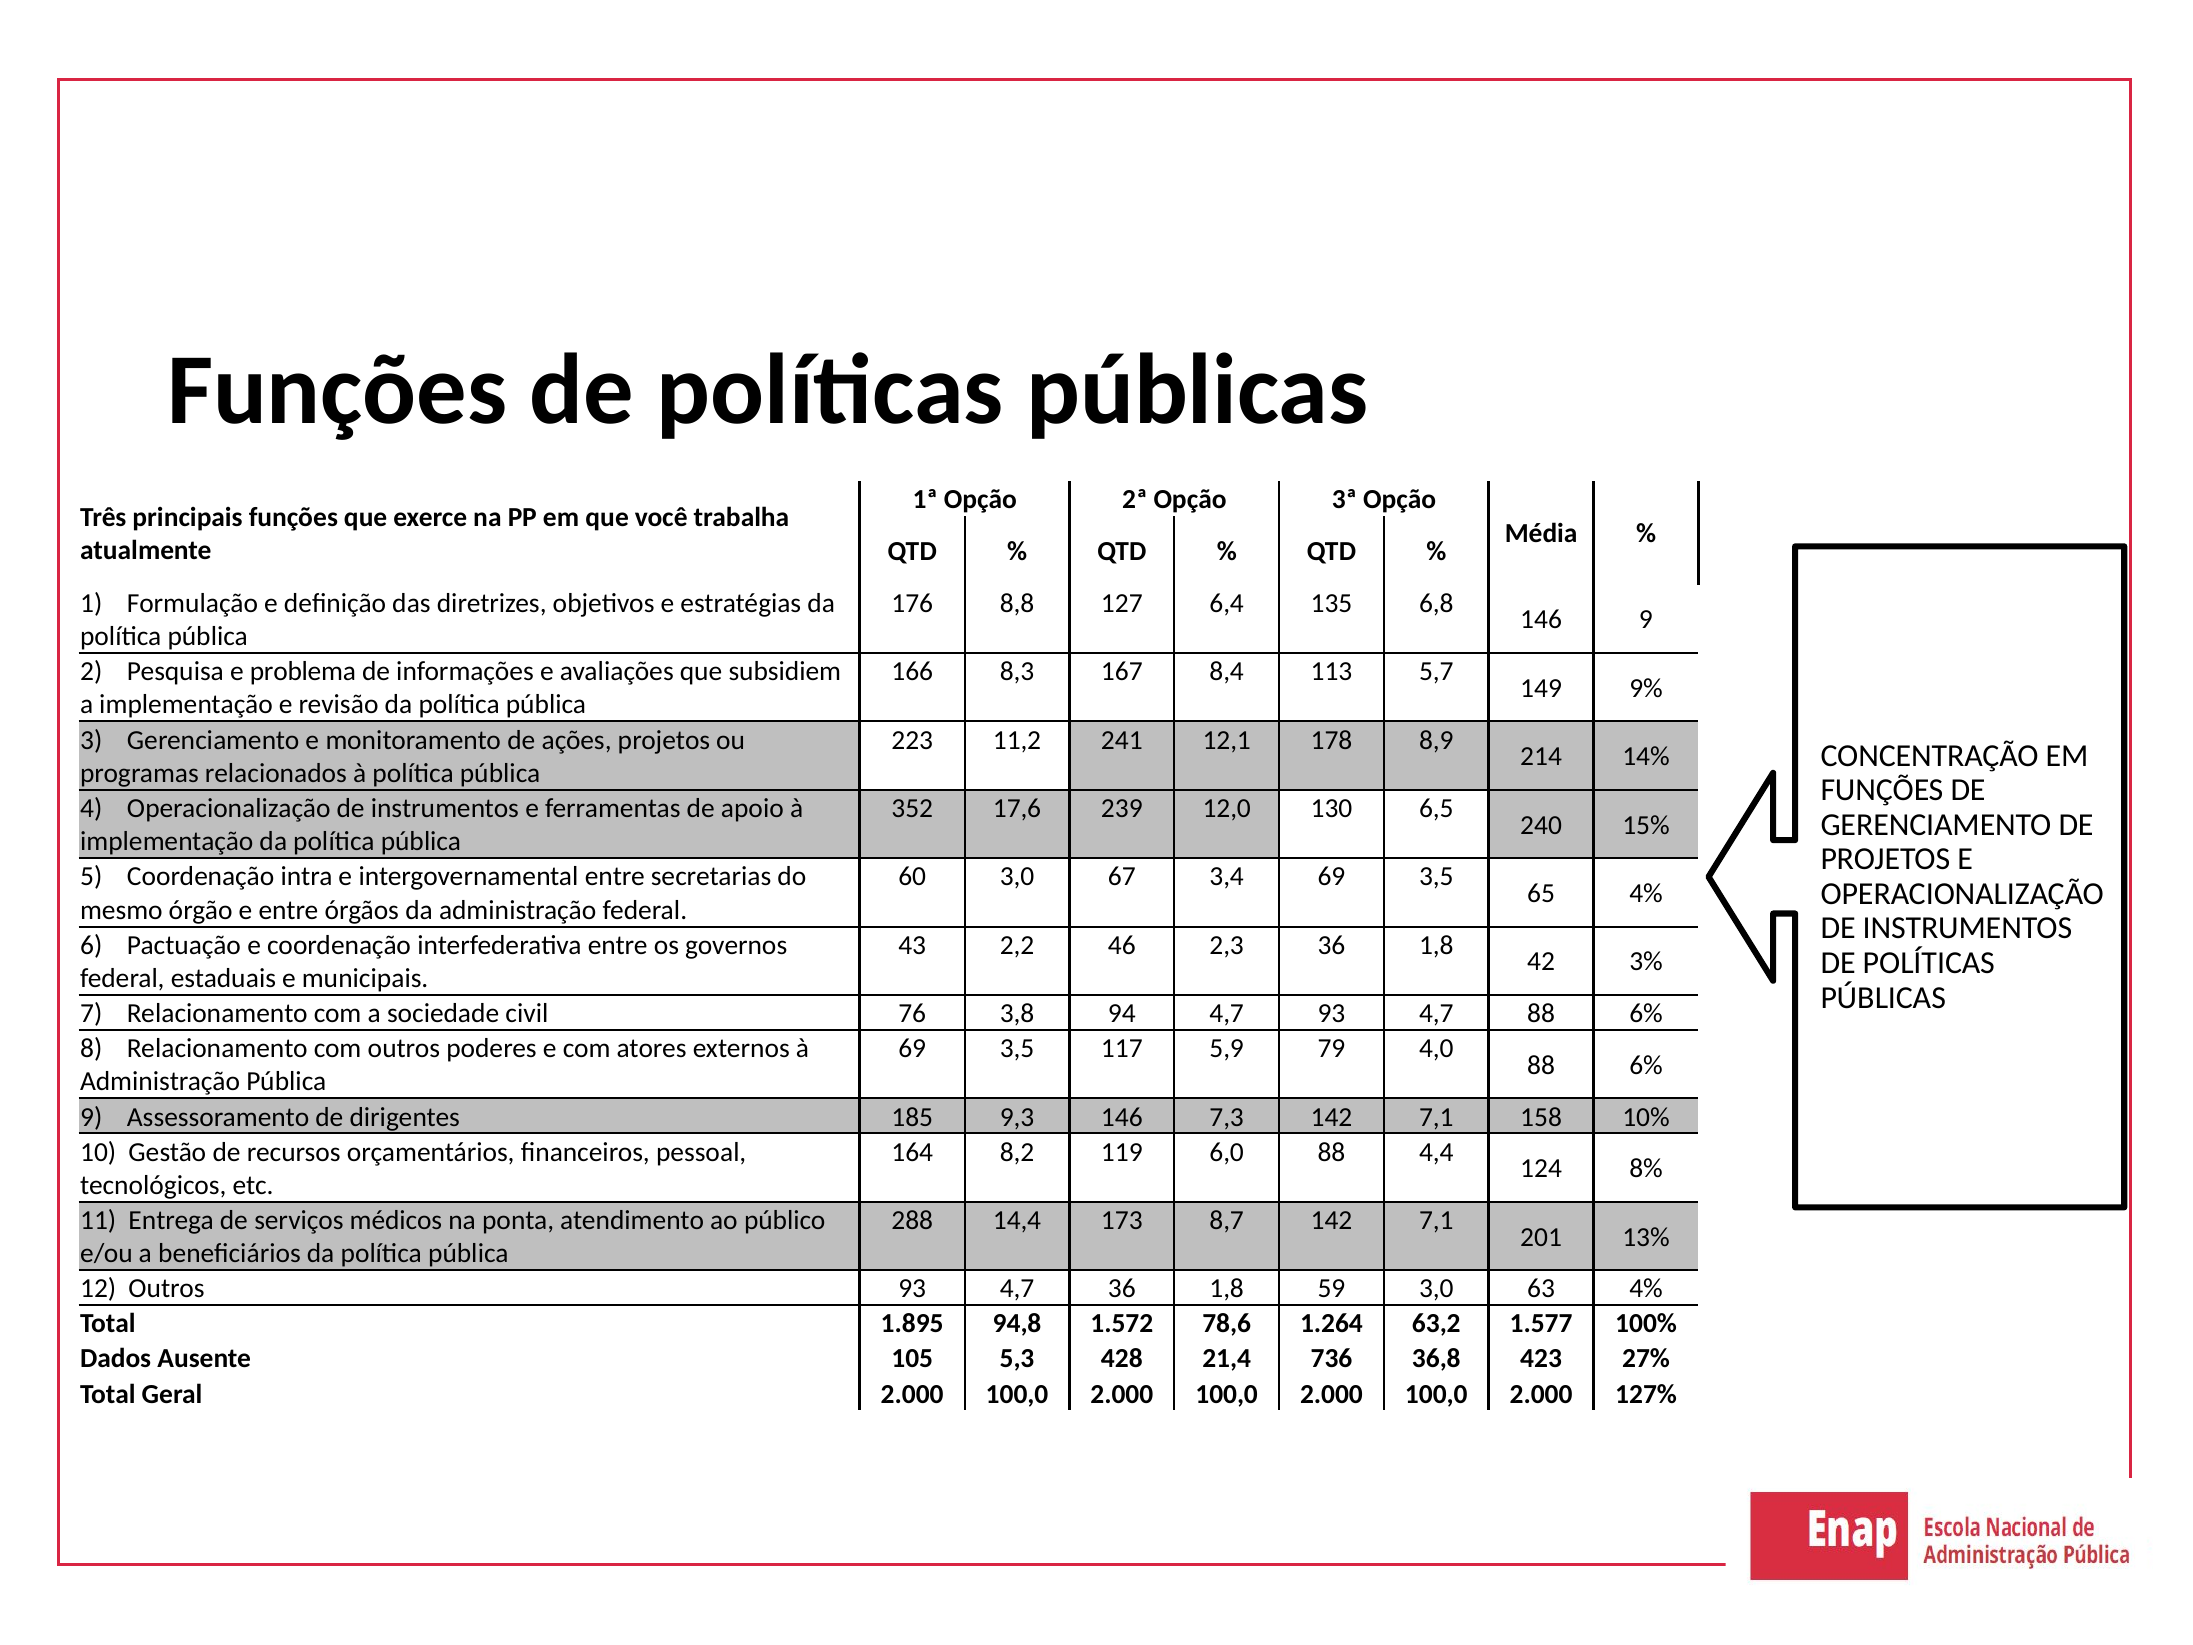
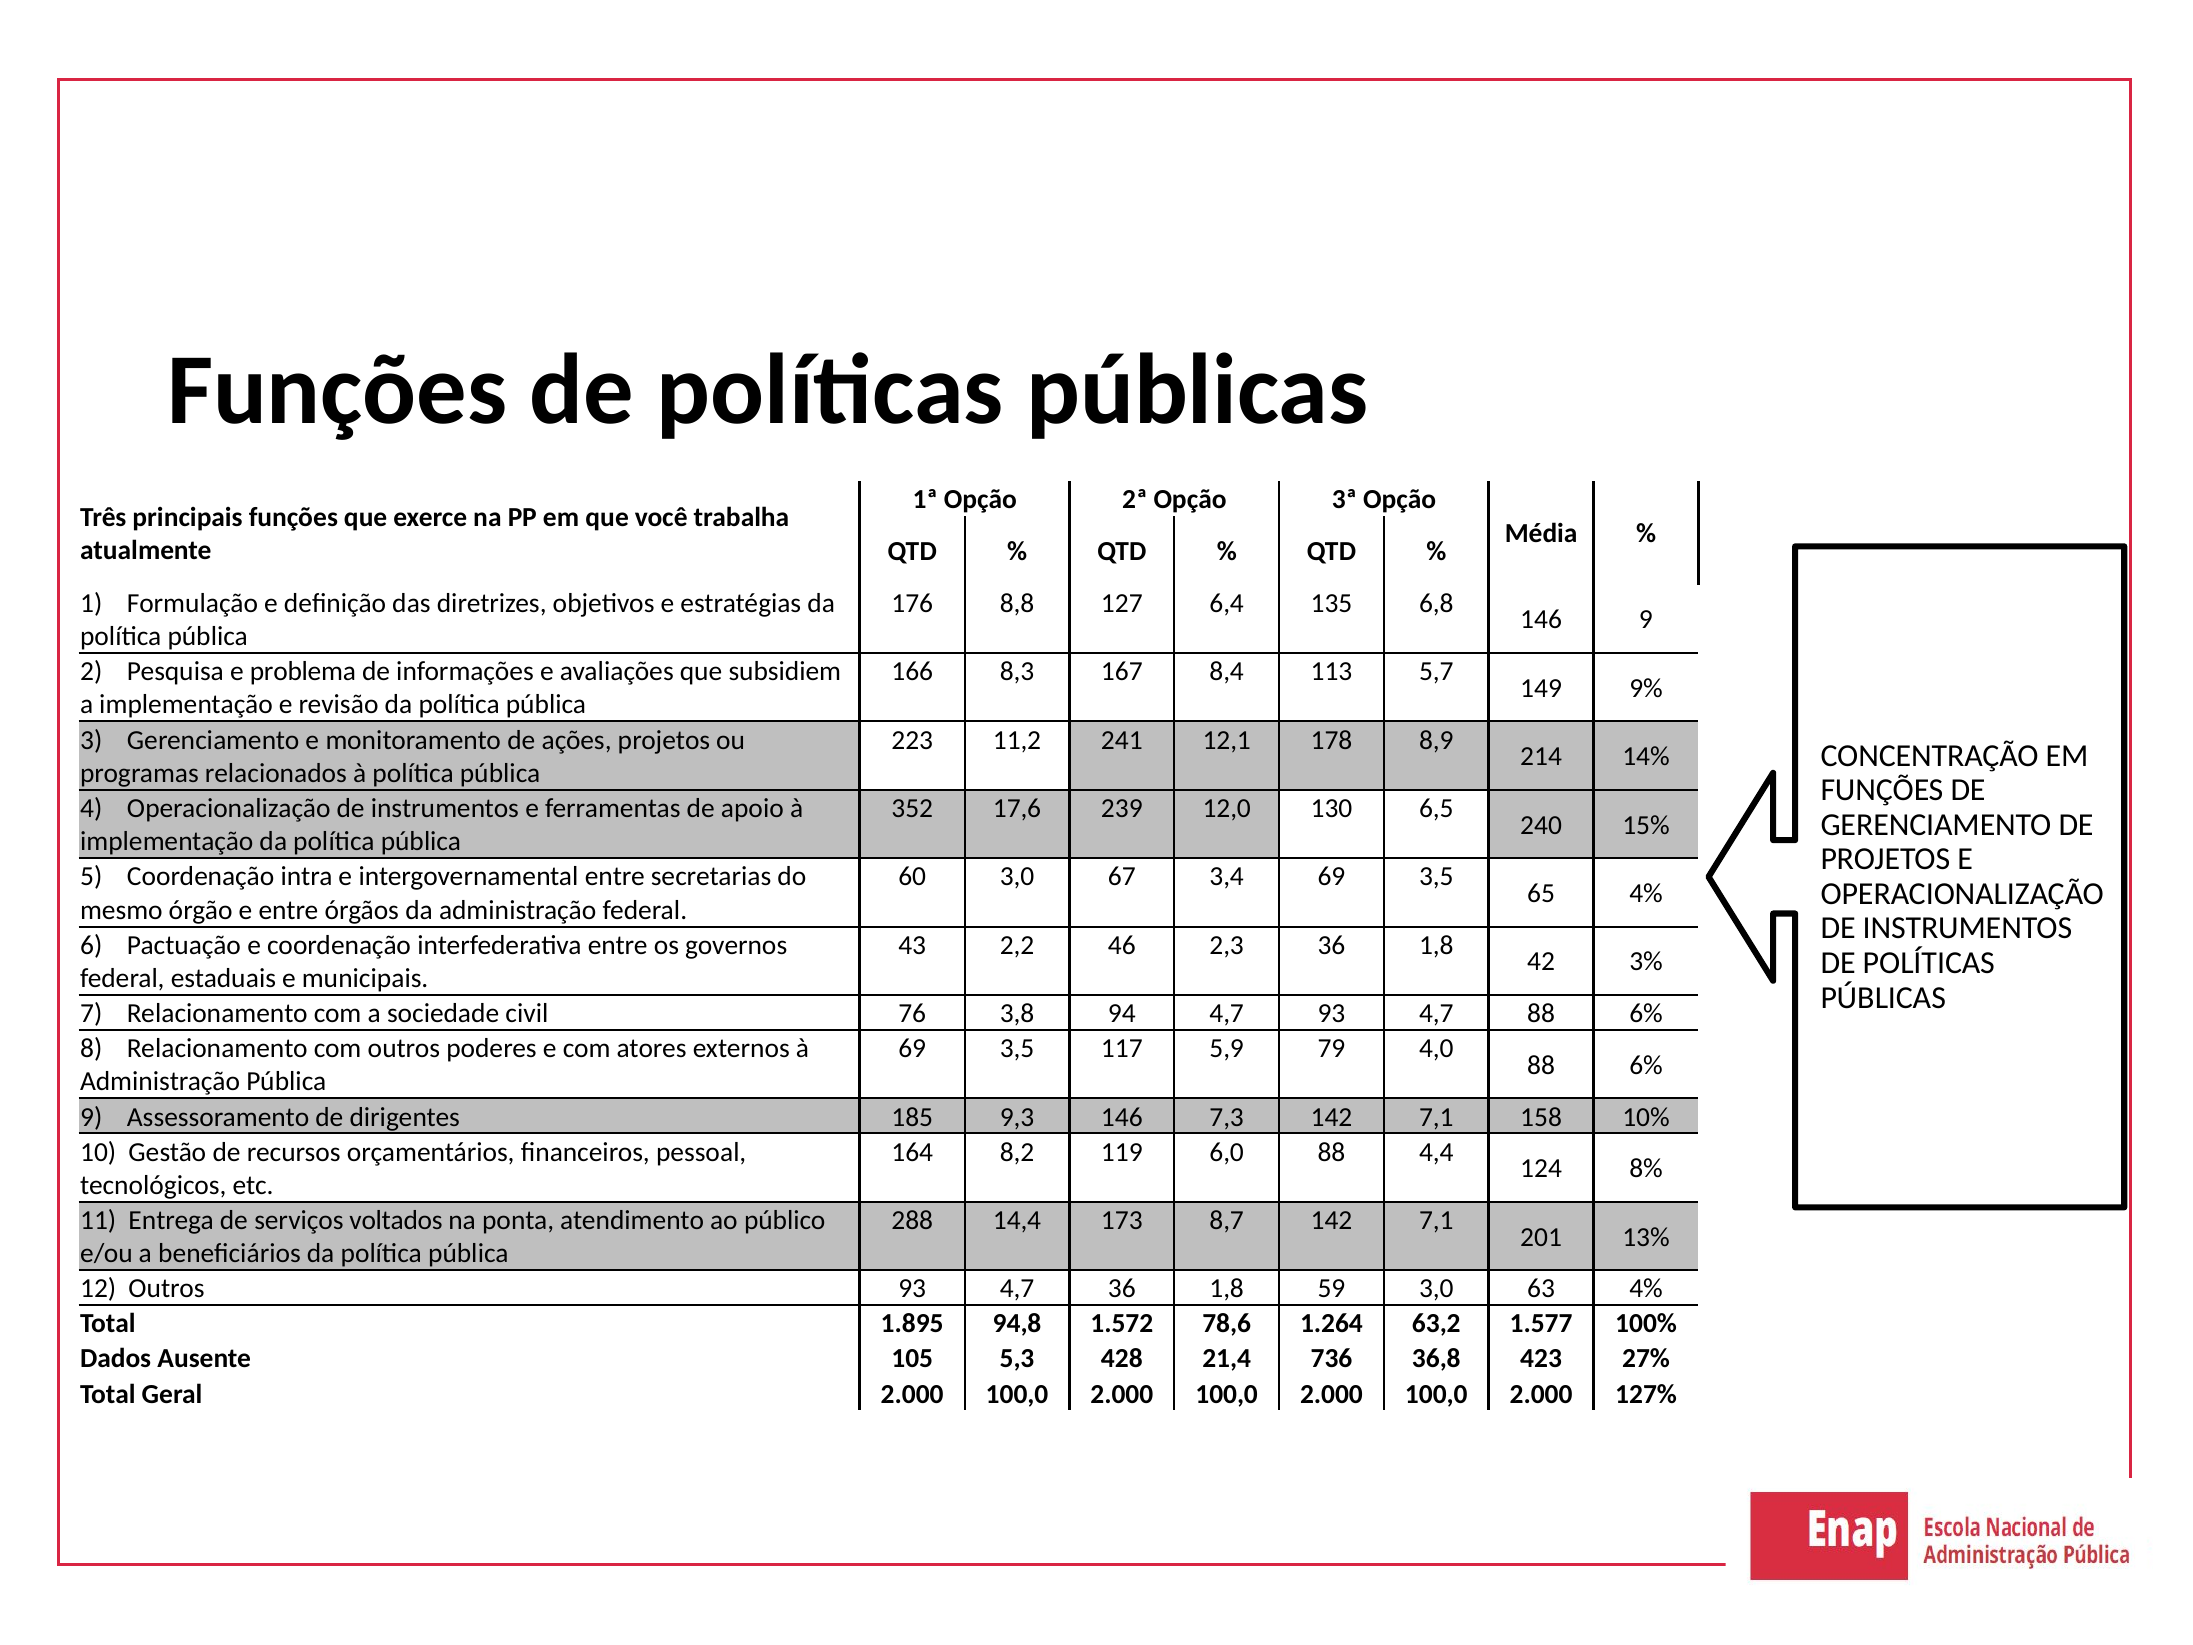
médicos: médicos -> voltados (396, 1220)
